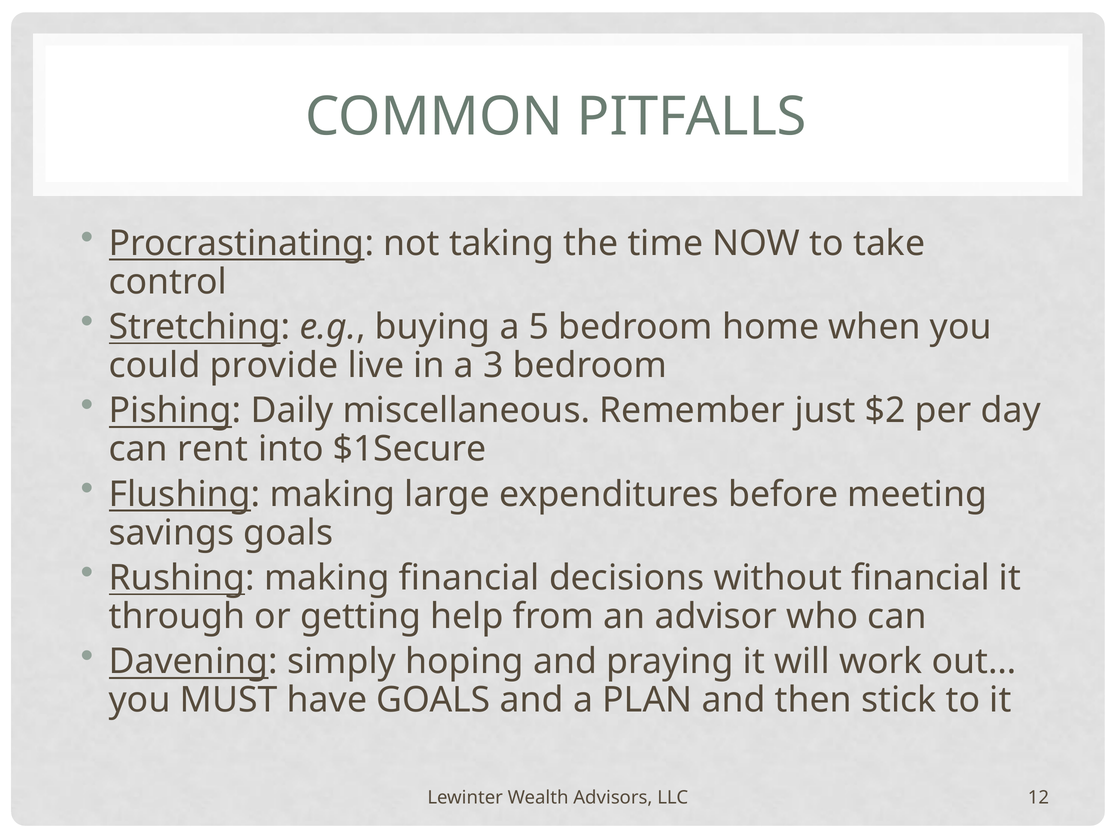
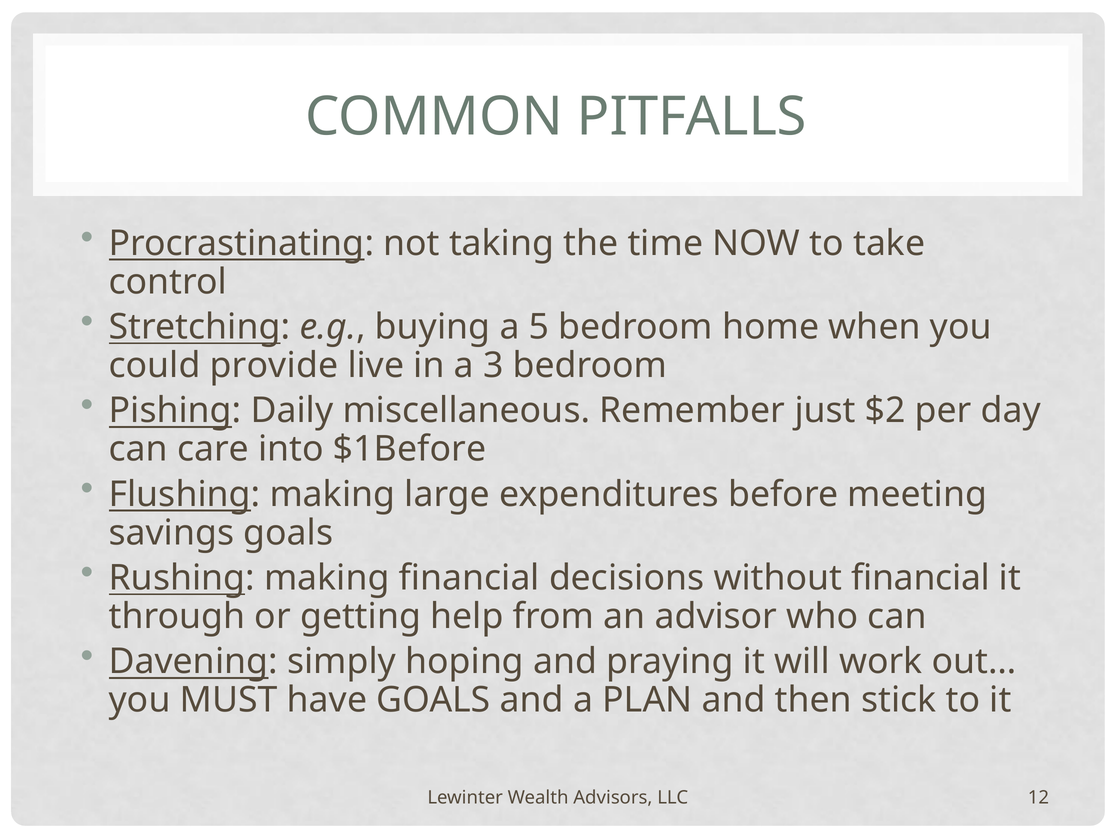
rent: rent -> care (213, 449)
$1Secure: $1Secure -> $1Before (410, 449)
